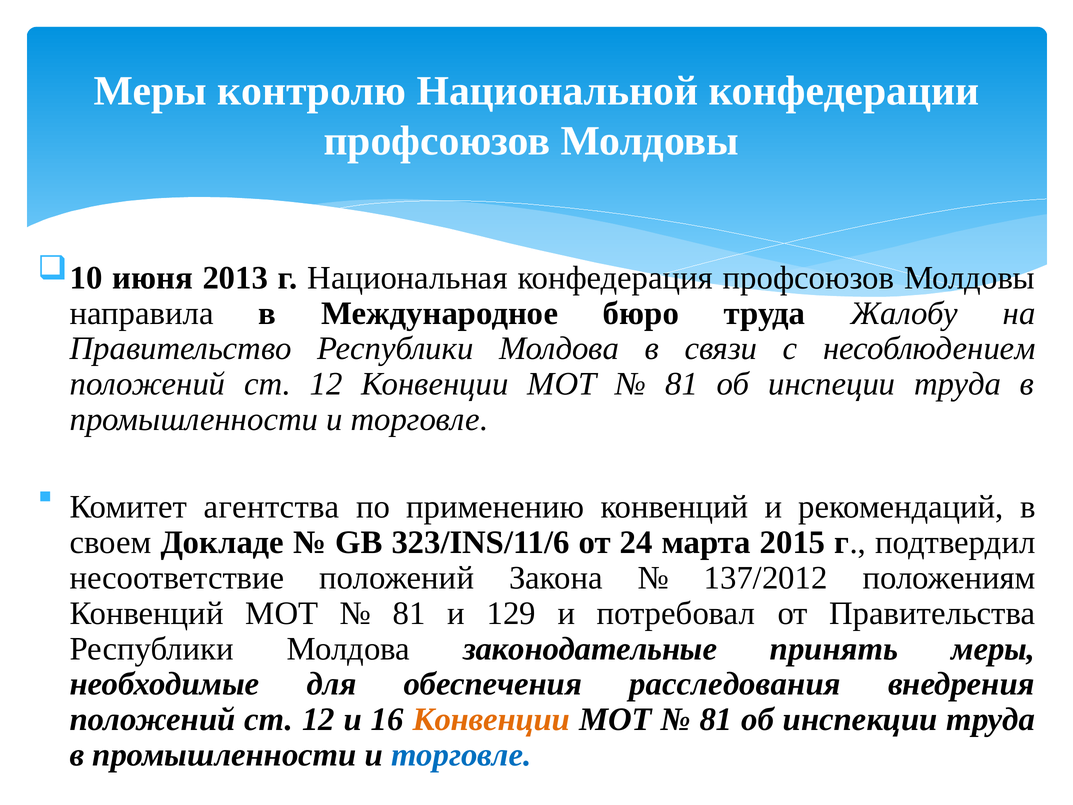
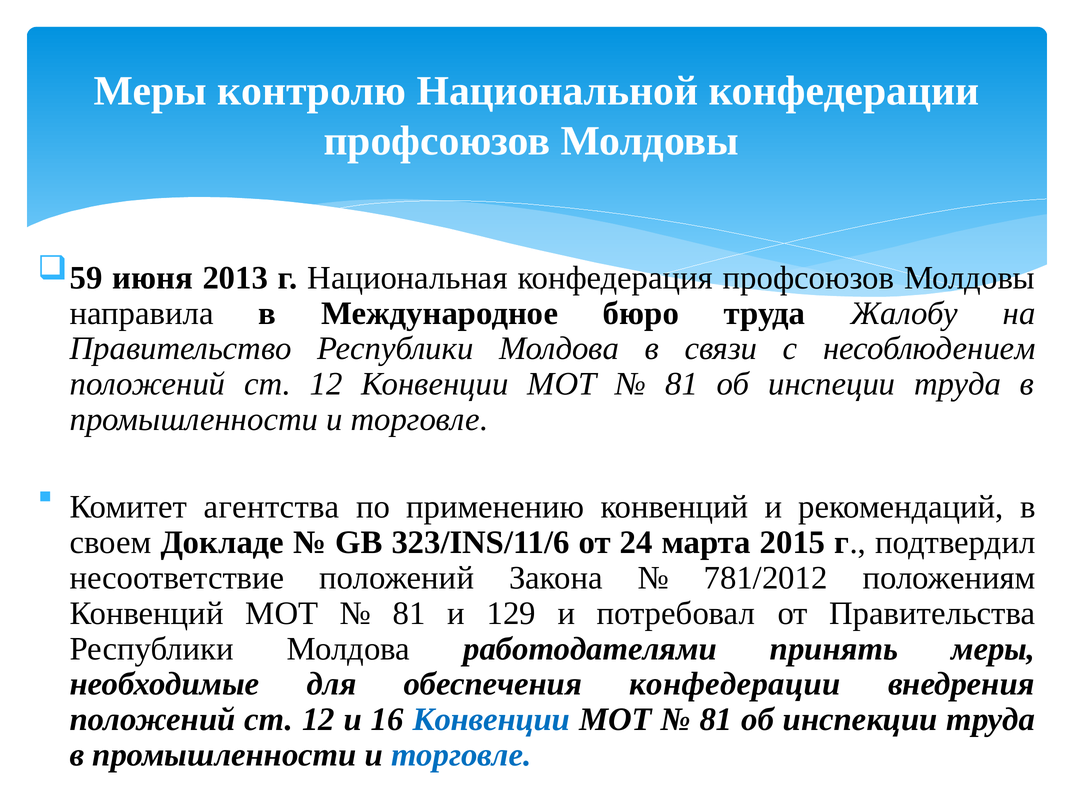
10: 10 -> 59 (86, 278)
137/2012: 137/2012 -> 781/2012 (766, 578)
законодательные: законодательные -> работодателями (590, 648)
обеспечения расследования: расследования -> конфедерации (735, 684)
Конвенции colour: orange -> blue (491, 719)
